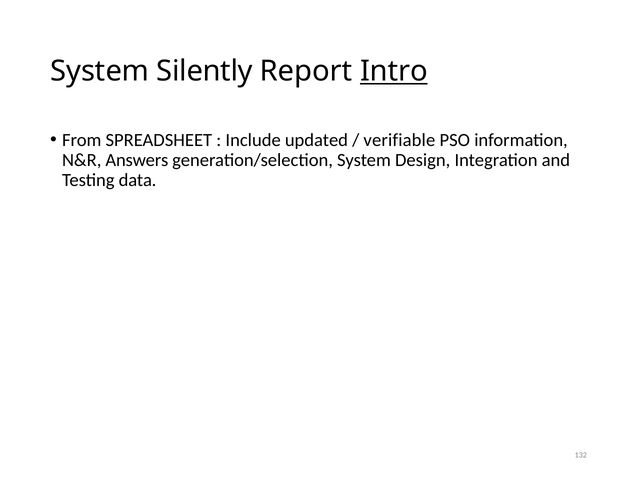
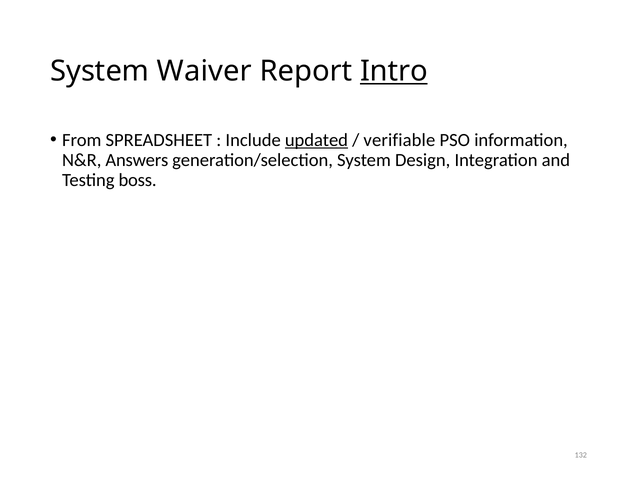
Silently: Silently -> Waiver (204, 71)
updated underline: none -> present (316, 140)
data: data -> boss (138, 180)
